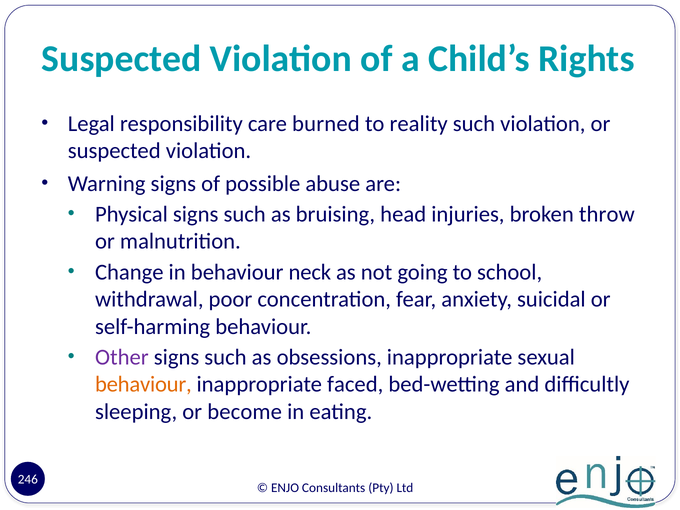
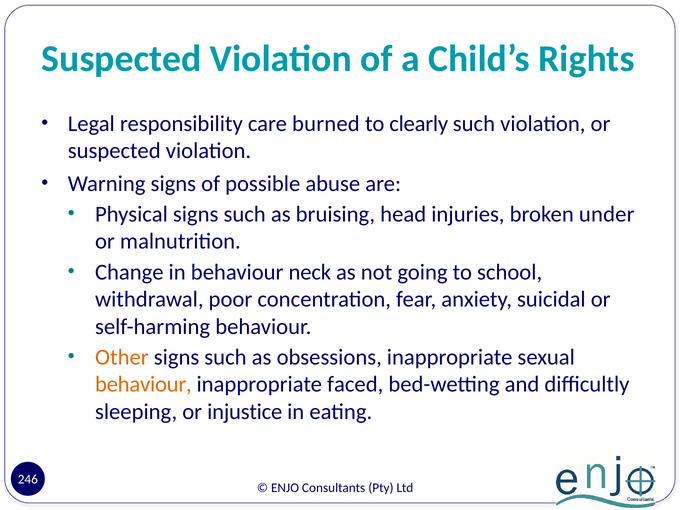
reality: reality -> clearly (419, 124)
throw: throw -> under (607, 214)
Other colour: purple -> orange (122, 357)
become: become -> injustice (245, 412)
